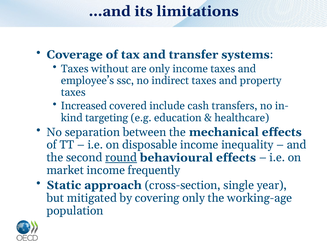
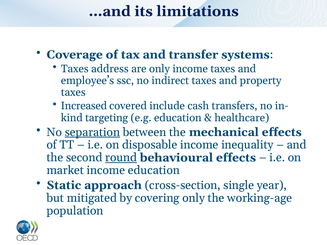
without: without -> address (110, 69)
separation underline: none -> present (92, 132)
income frequently: frequently -> education (154, 170)
